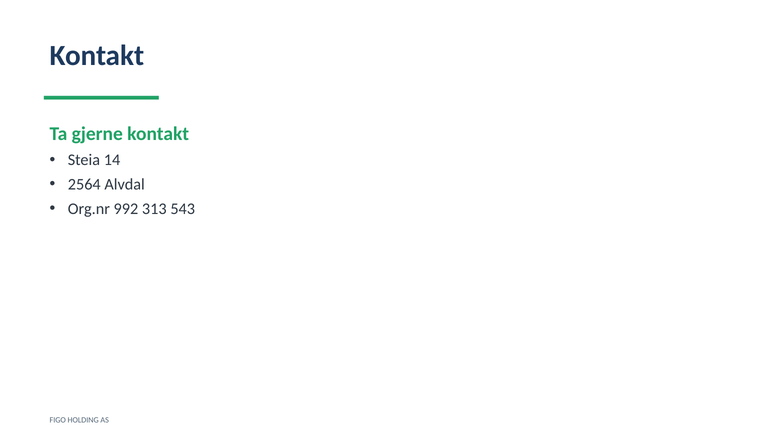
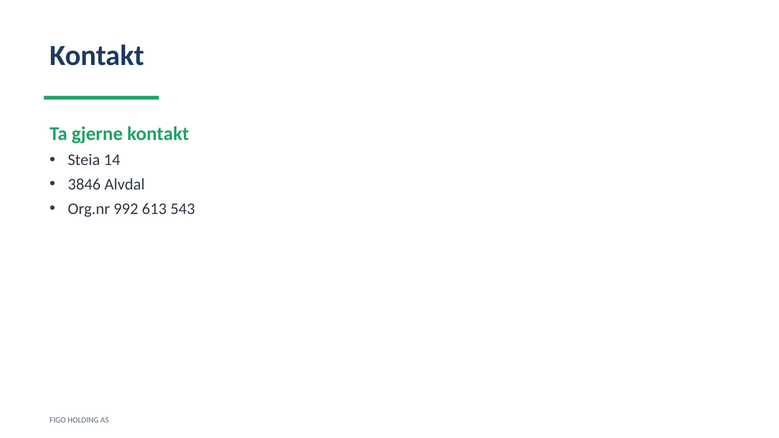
2564: 2564 -> 3846 (84, 185)
313: 313 -> 613 (154, 209)
